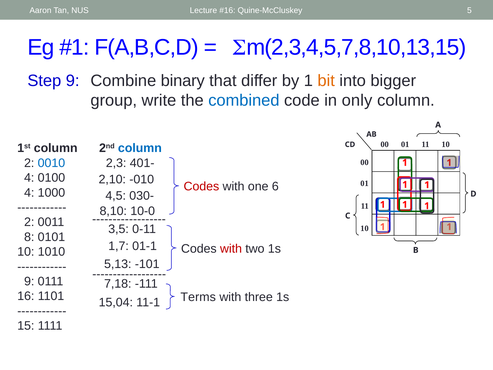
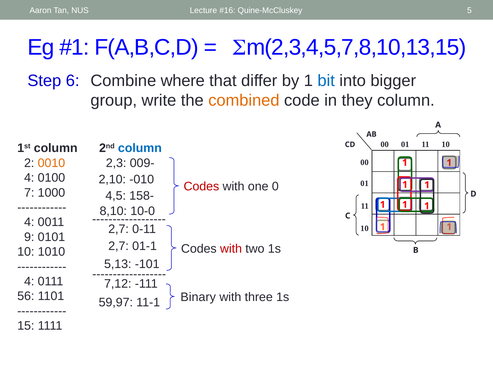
Step 9: 9 -> 6 (73, 81)
binary: binary -> where (183, 81)
bit colour: orange -> blue (326, 81)
combined colour: blue -> orange (244, 100)
only: only -> they (357, 100)
0010 colour: blue -> orange (51, 163)
401-: 401- -> 009- (142, 163)
6: 6 -> 0 (275, 186)
4: 4 -> 7 (29, 193)
030-: 030- -> 158- (142, 196)
2: 2 -> 4 (29, 222)
3,5: 3,5 -> 2,7 (119, 229)
8: 8 -> 9 (29, 237)
1,7: 1,7 -> 2,7 (119, 246)
9: 9 -> 4 (29, 281)
7,18: 7,18 -> 7,12 (118, 284)
16: 16 -> 56 (26, 296)
Terms: Terms -> Binary (198, 297)
15,04: 15,04 -> 59,97 (116, 302)
